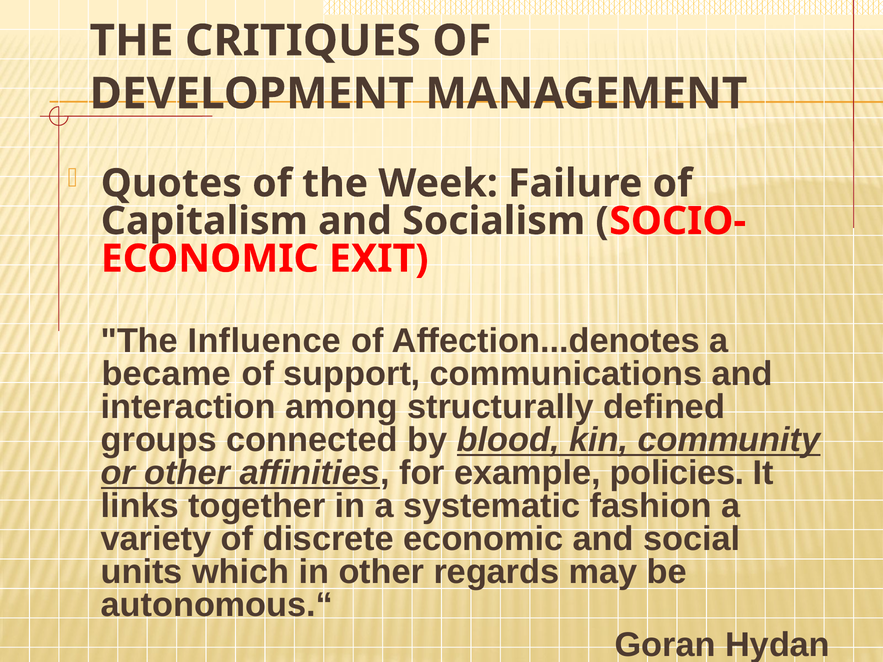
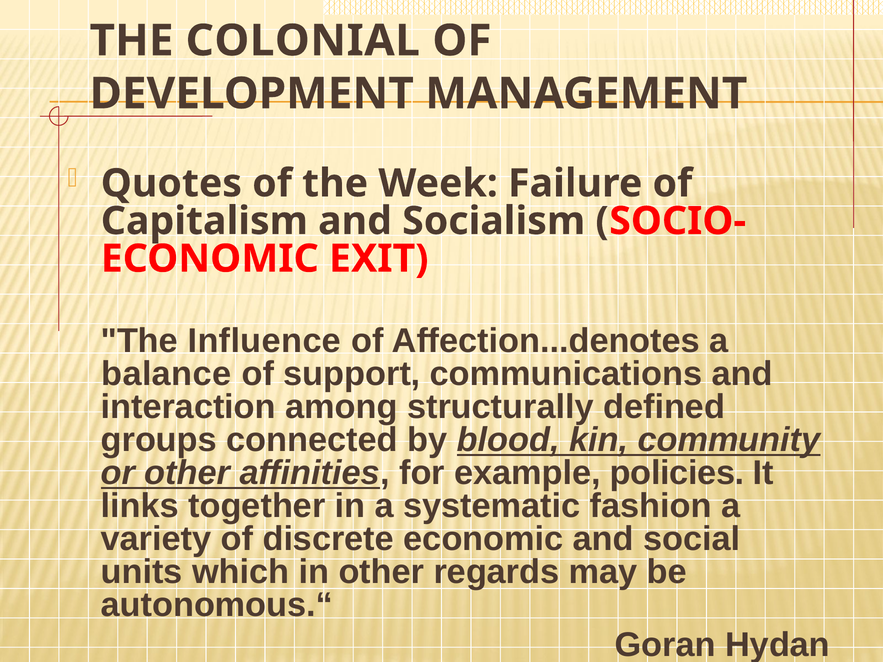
CRITIQUES: CRITIQUES -> COLONIAL (303, 41)
became: became -> balance (166, 374)
